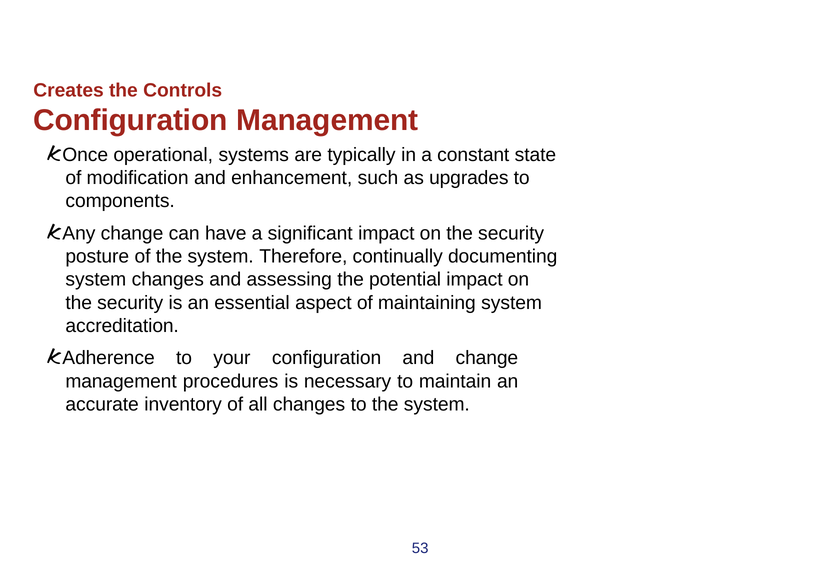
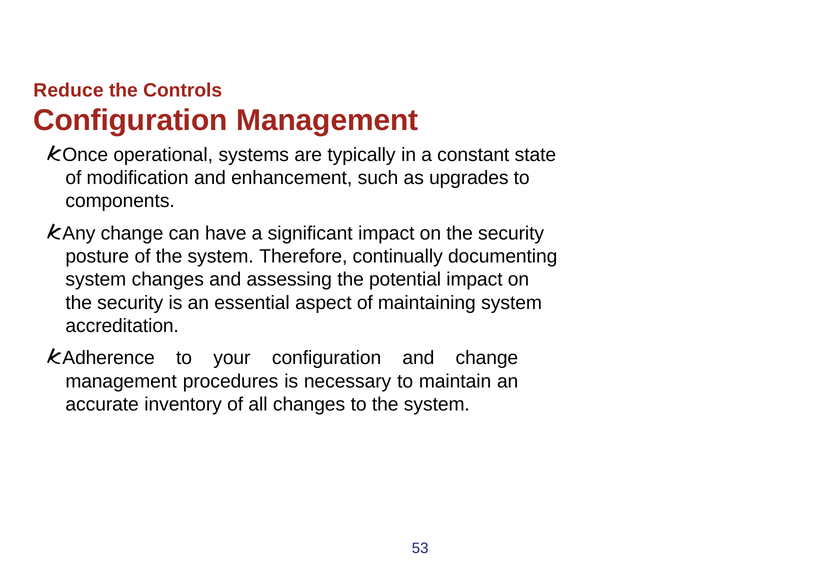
Creates: Creates -> Reduce (68, 90)
